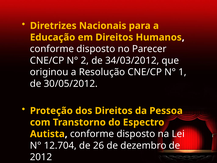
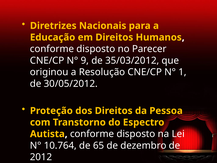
2: 2 -> 9 (85, 60)
34/03/2012: 34/03/2012 -> 35/03/2012 (132, 60)
12.704: 12.704 -> 10.764 (60, 145)
26: 26 -> 65 (99, 145)
